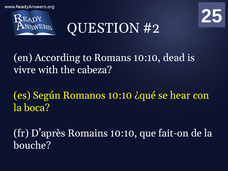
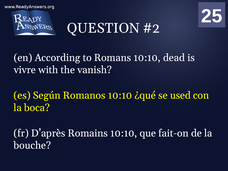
cabeza: cabeza -> vanish (95, 70)
hear: hear -> used (180, 95)
